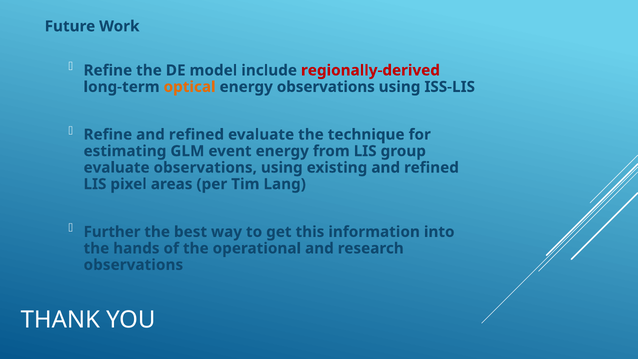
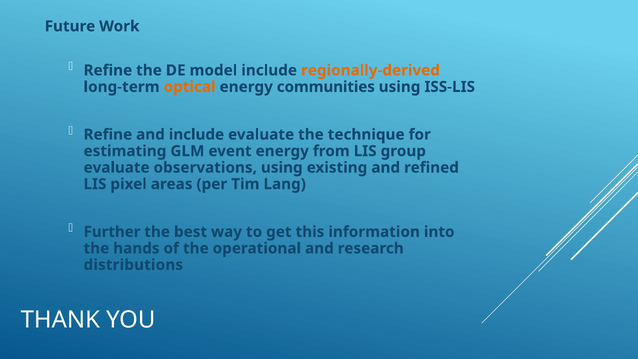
regionally-derived colour: red -> orange (370, 70)
energy observations: observations -> communities (326, 87)
Refine and refined: refined -> include (196, 135)
observations: observations -> distributions (133, 265)
